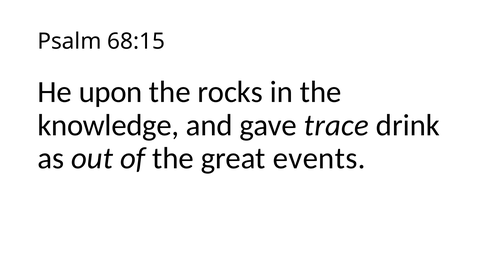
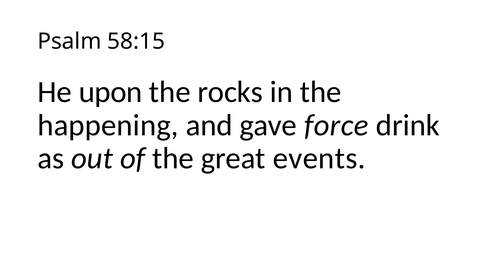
68:15: 68:15 -> 58:15 (136, 41)
knowledge: knowledge -> happening (108, 125)
trace: trace -> force (336, 125)
